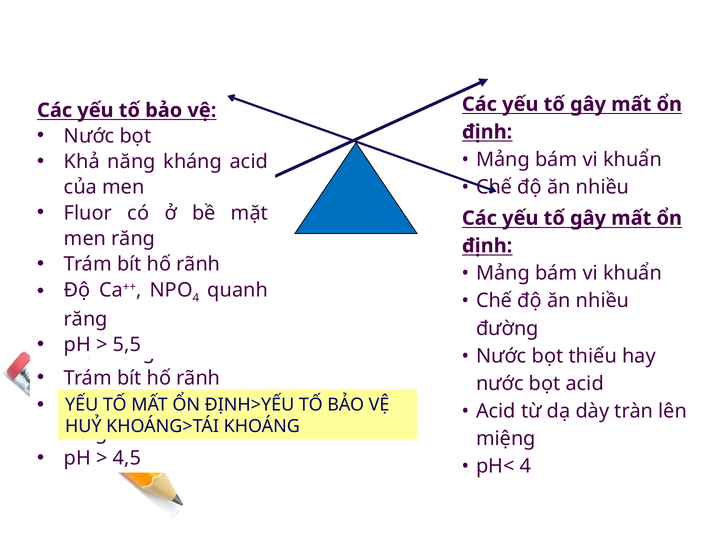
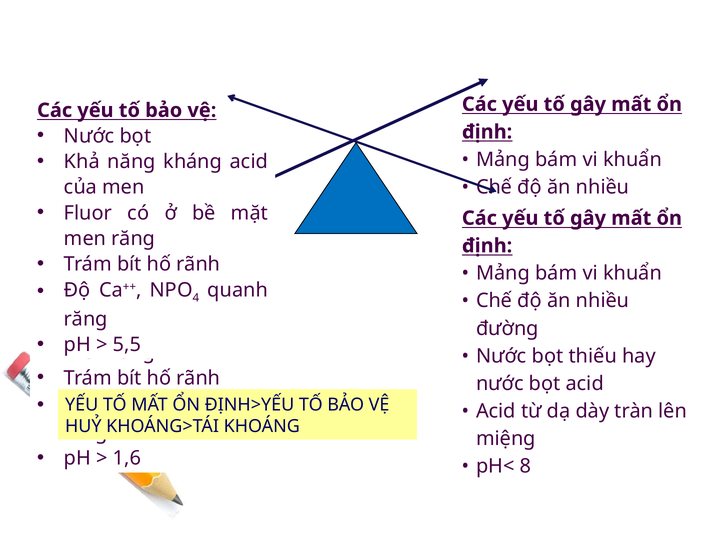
4,5: 4,5 -> 1,6 (127, 458)
pH< 4: 4 -> 8 (525, 466)
